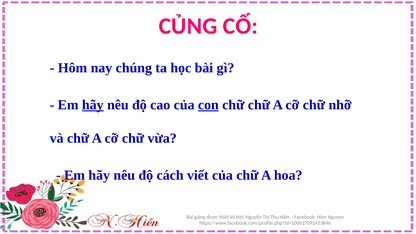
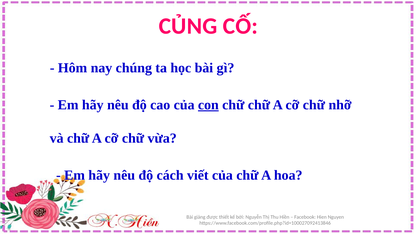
hãy underline: present -> none (93, 105)
